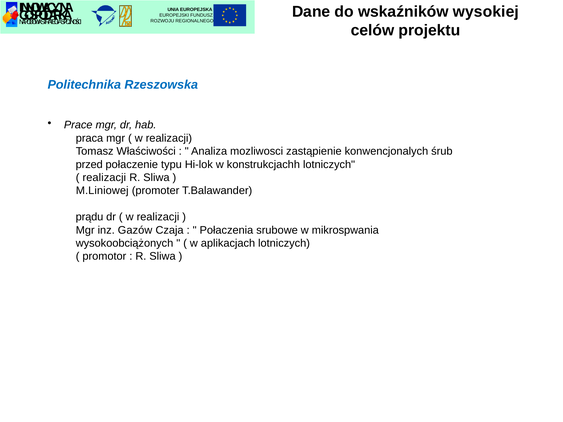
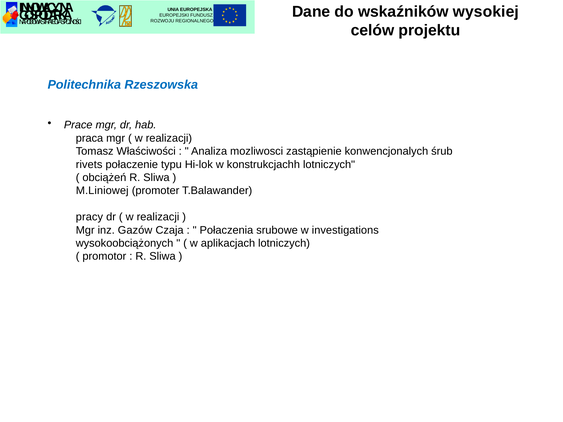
przed: przed -> rivets (89, 165)
realizacji: realizacji -> obciążeń (104, 178)
prądu: prądu -> pracy (89, 217)
mikrospwania: mikrospwania -> investigations (345, 230)
